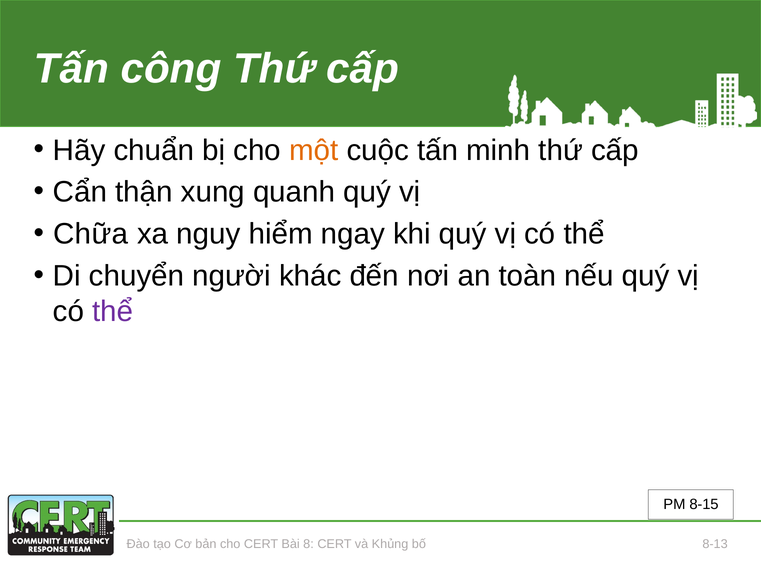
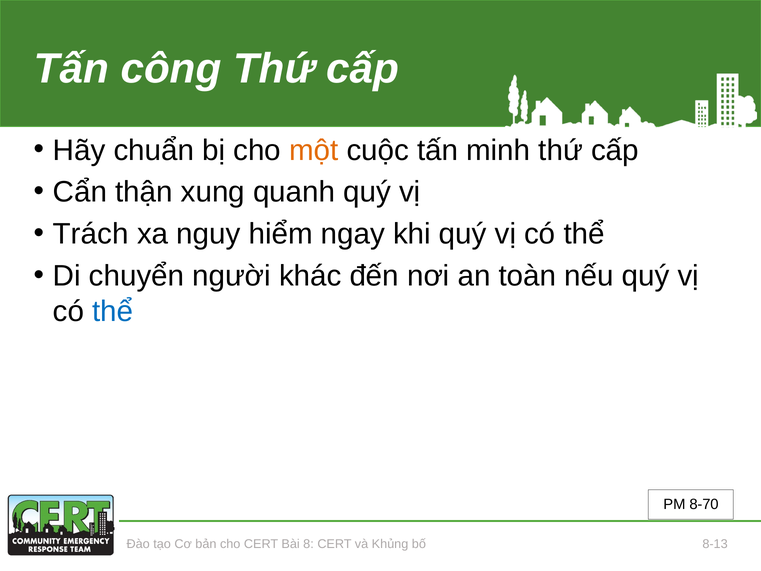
Chữa: Chữa -> Trách (91, 234)
thể colour: purple -> blue (113, 311)
8-15: 8-15 -> 8-70 (704, 504)
